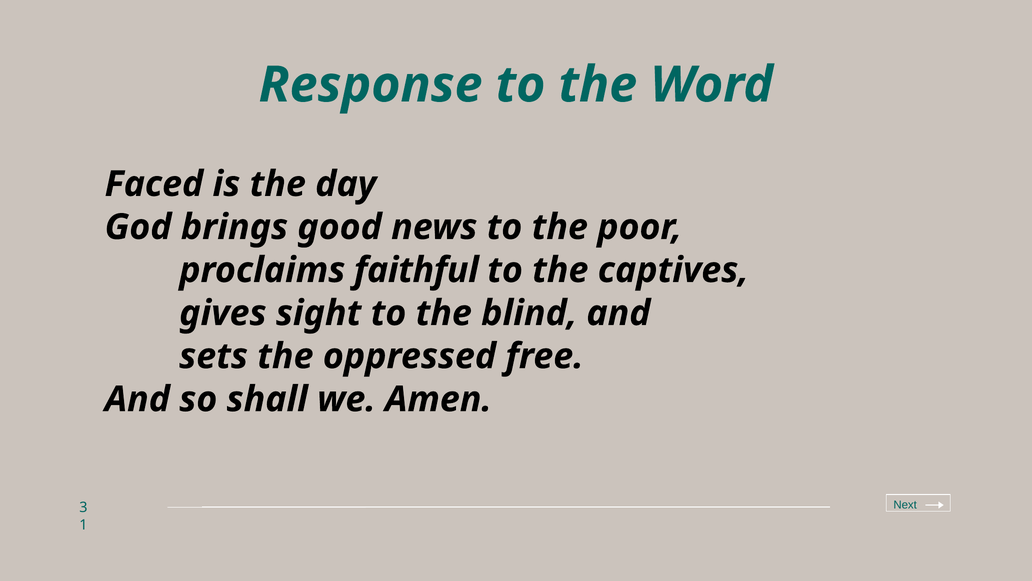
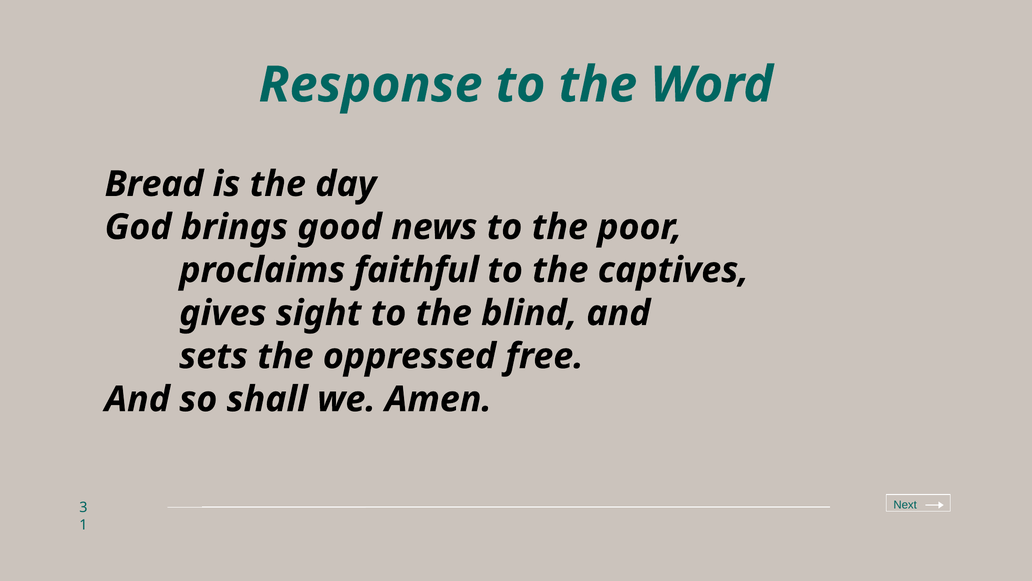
Faced: Faced -> Bread (154, 184)
